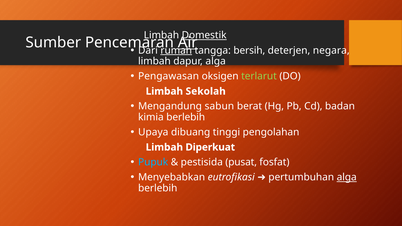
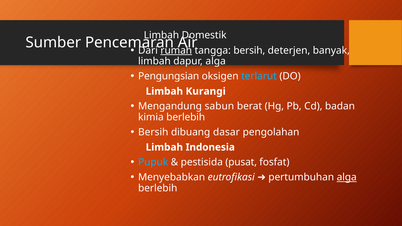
Domestik underline: present -> none (204, 35)
Air underline: present -> none (188, 43)
negara: negara -> banyak (331, 50)
Pengawasan: Pengawasan -> Pengungsian (169, 76)
terlarut colour: light green -> light blue (259, 76)
Sekolah: Sekolah -> Kurangi (206, 91)
Upaya: Upaya -> Bersih (153, 132)
tinggi: tinggi -> dasar (226, 132)
Diperkuat: Diperkuat -> Indonesia (210, 147)
